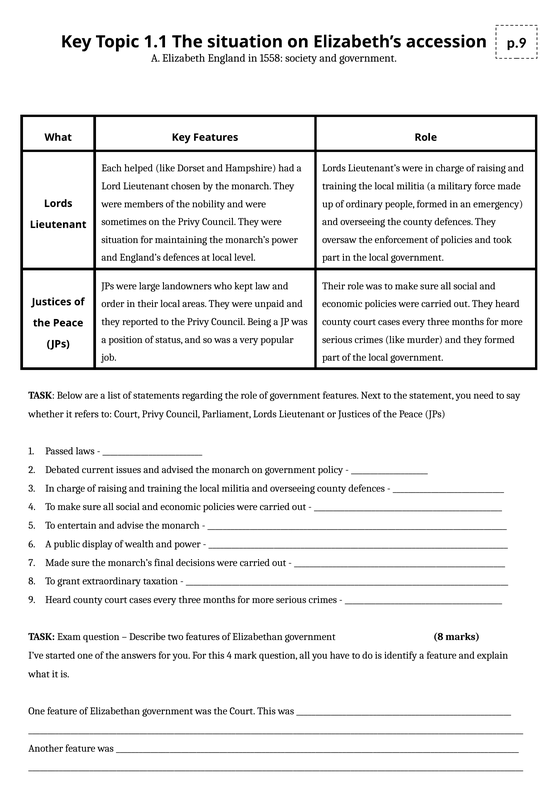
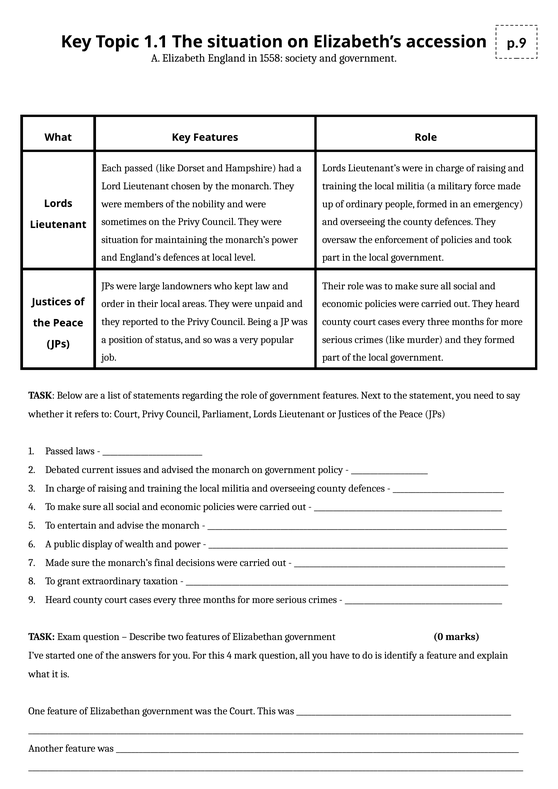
Each helped: helped -> passed (139, 168)
government 8: 8 -> 0 (438, 637)
